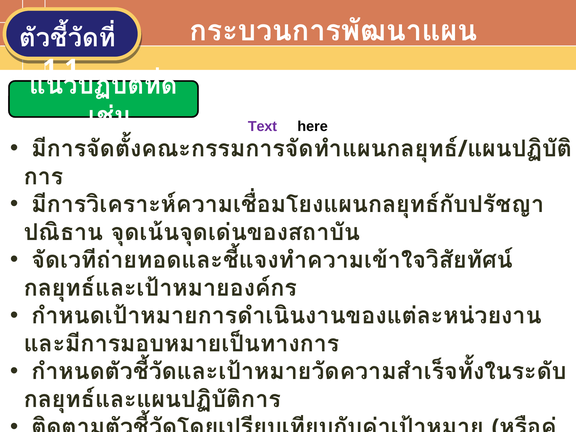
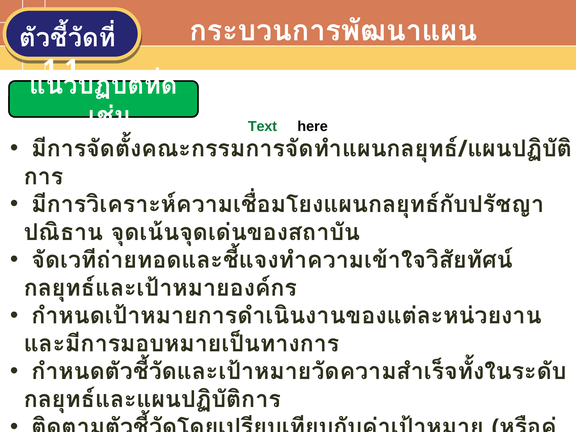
Text colour: purple -> green (262, 126)
